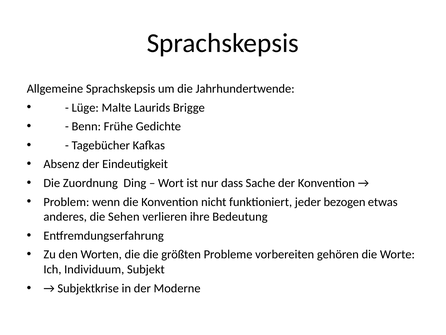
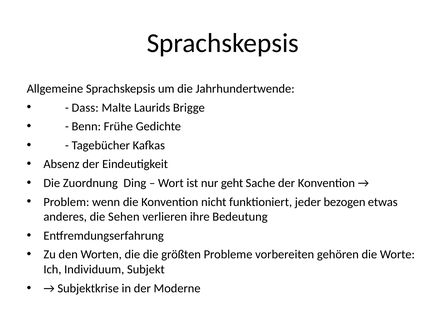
Lüge: Lüge -> Dass (85, 107)
dass: dass -> geht (232, 183)
